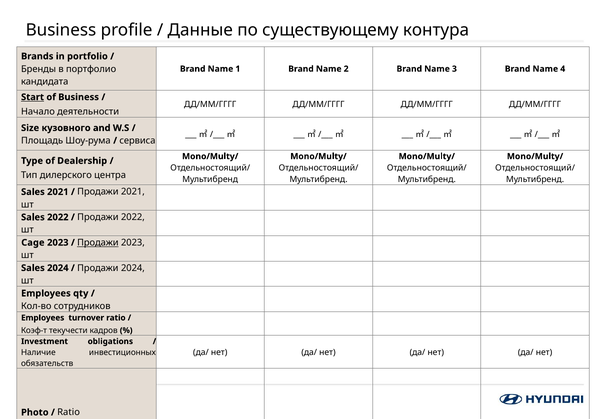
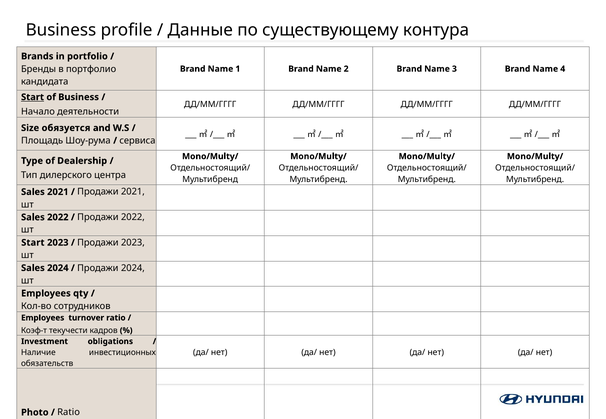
кузовного: кузовного -> обязуется (66, 128)
Cage: Cage -> Start (33, 243)
Продажи underline: present -> none (98, 243)
